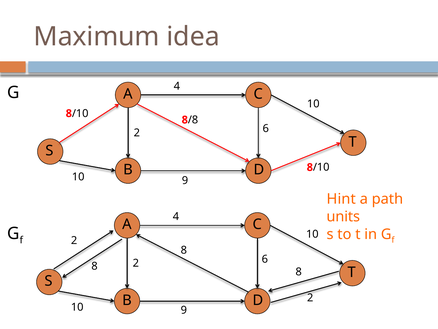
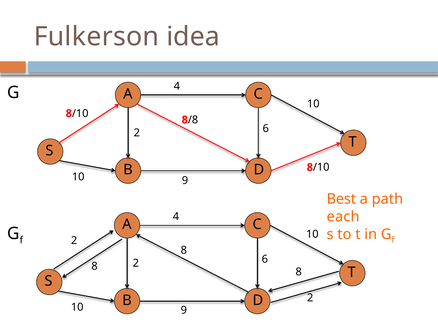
Maximum: Maximum -> Fulkerson (96, 37)
Hint: Hint -> Best (341, 199)
units: units -> each (343, 216)
